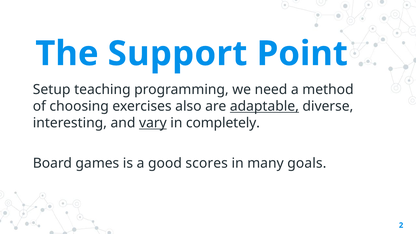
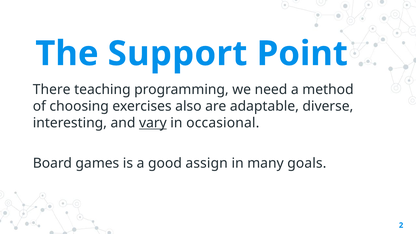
Setup: Setup -> There (52, 90)
adaptable underline: present -> none (264, 106)
completely: completely -> occasional (223, 123)
scores: scores -> assign (207, 163)
